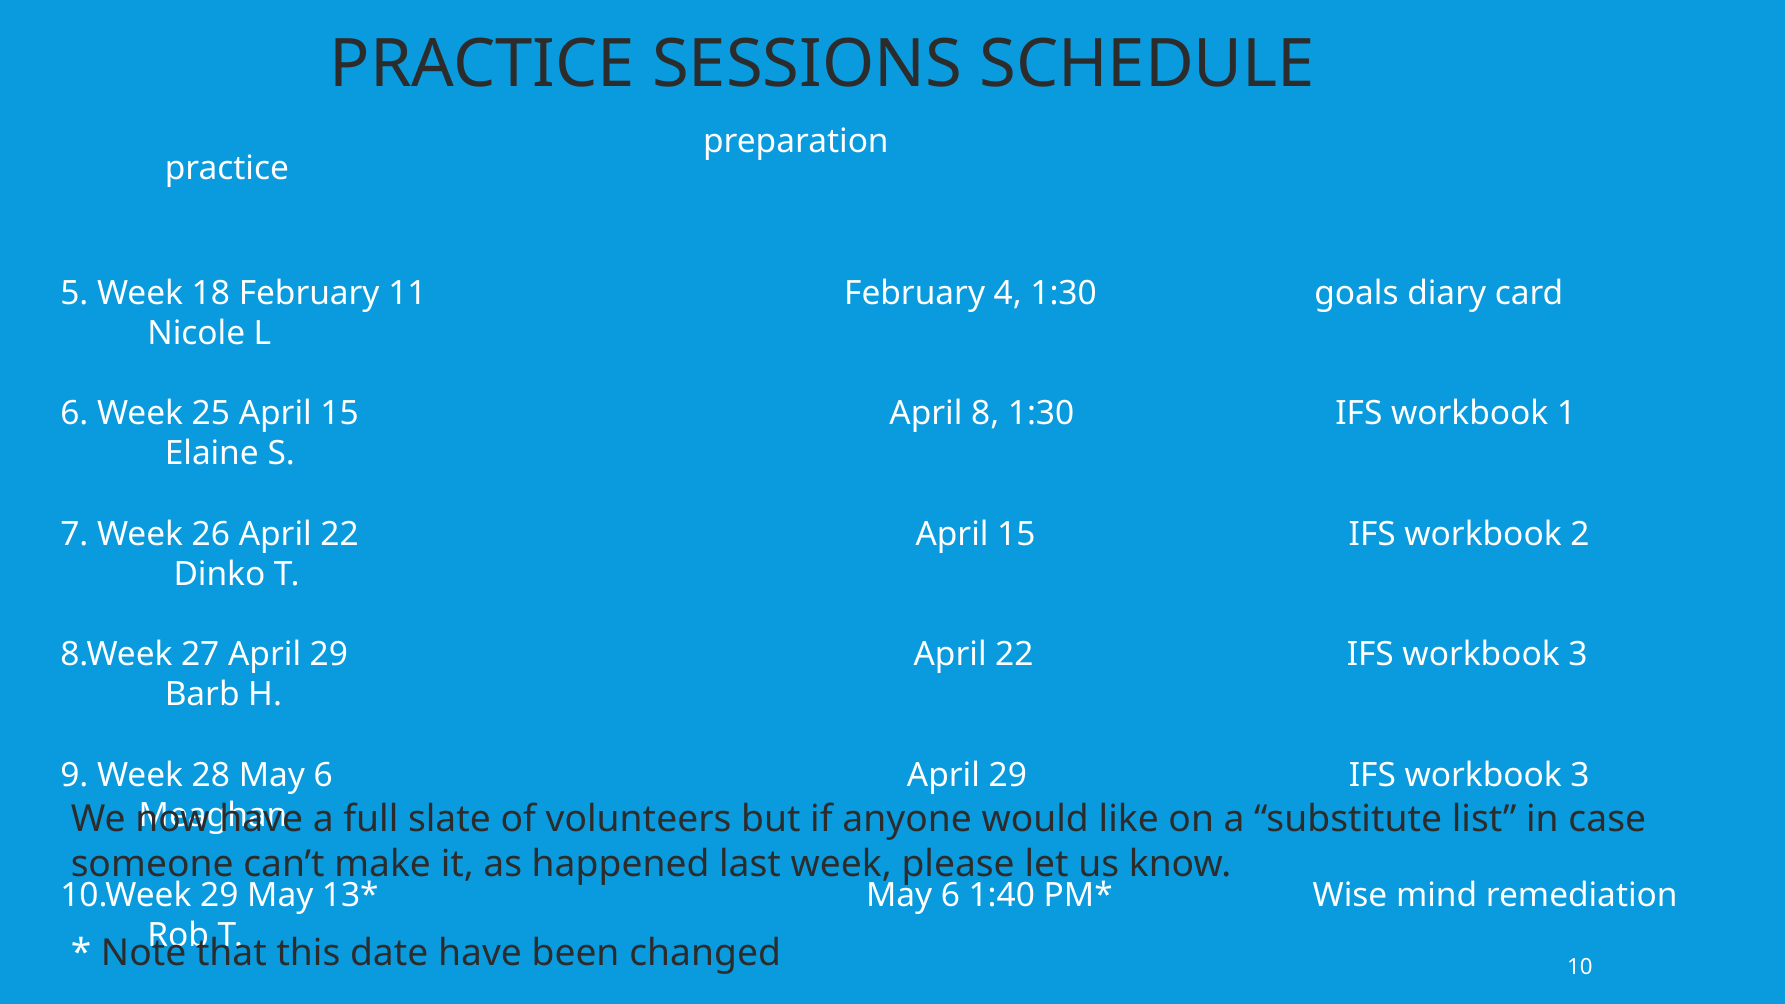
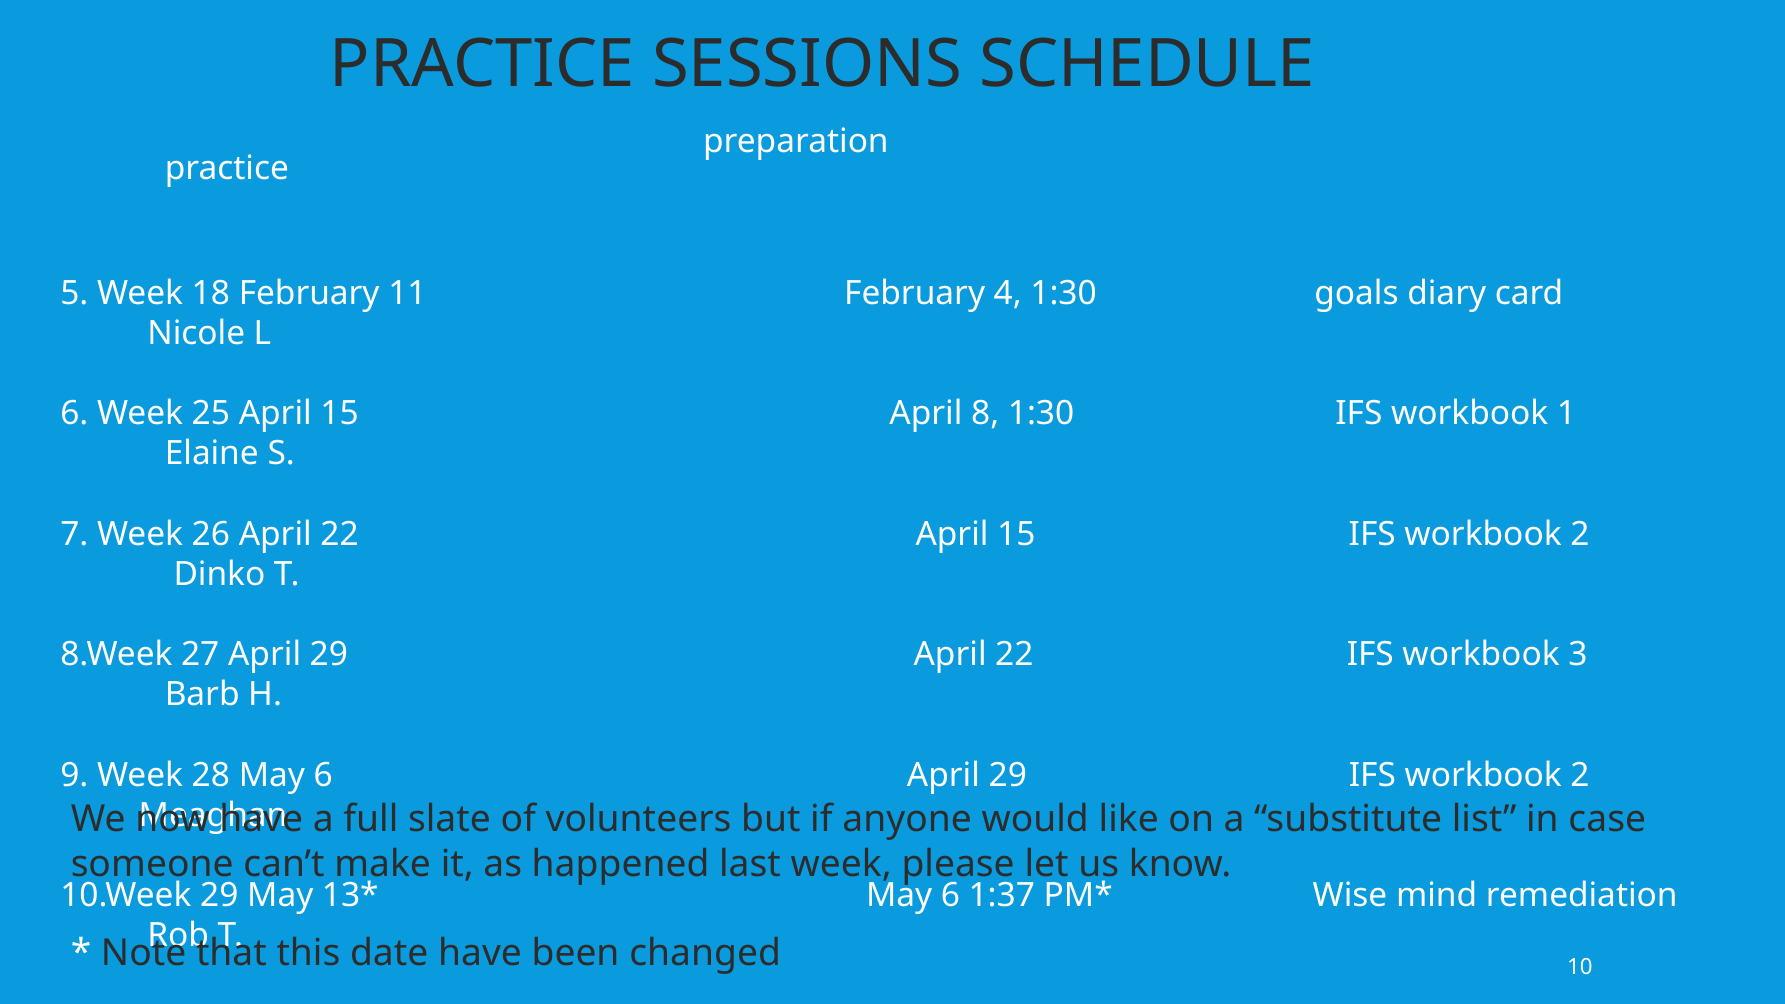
29 IFS workbook 3: 3 -> 2 (1580, 775)
1:40: 1:40 -> 1:37 (1002, 896)
